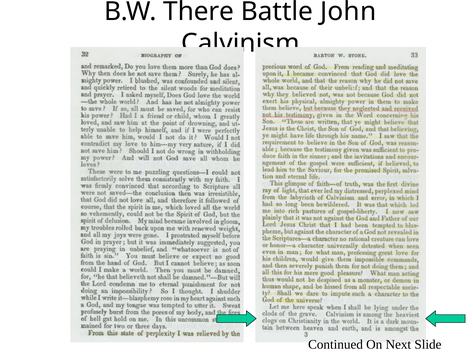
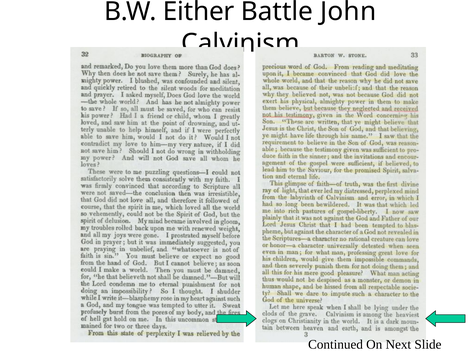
There: There -> Either (199, 12)
